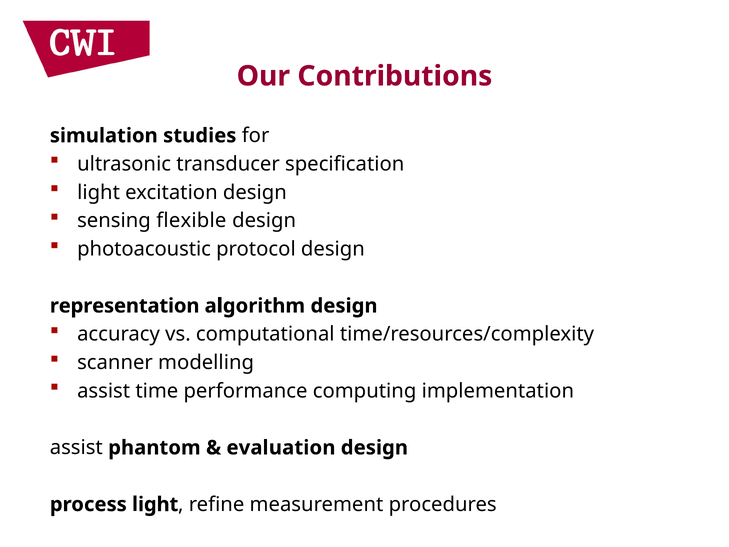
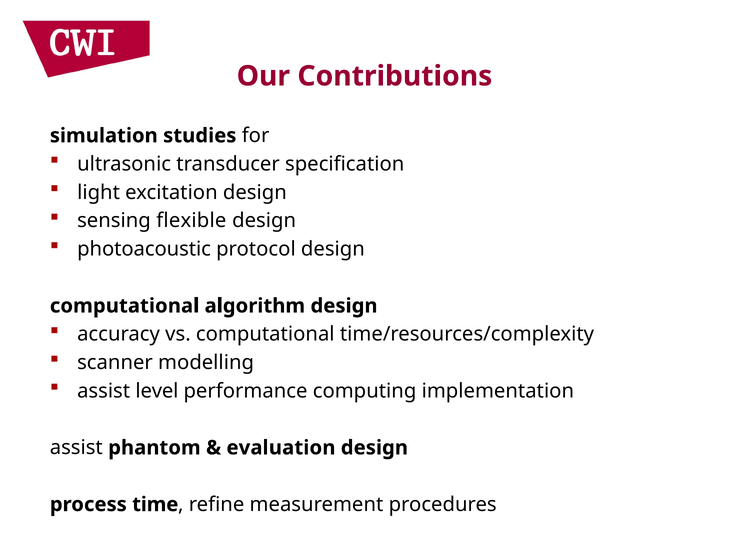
representation: representation -> computational (125, 306)
time: time -> level (157, 391)
process light: light -> time (155, 504)
